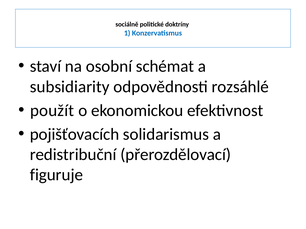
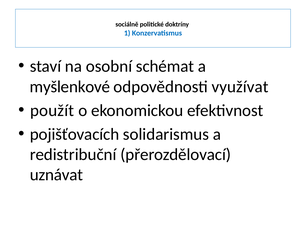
subsidiarity: subsidiarity -> myšlenkové (70, 87)
rozsáhlé: rozsáhlé -> využívat (240, 87)
figuruje: figuruje -> uznávat (56, 175)
